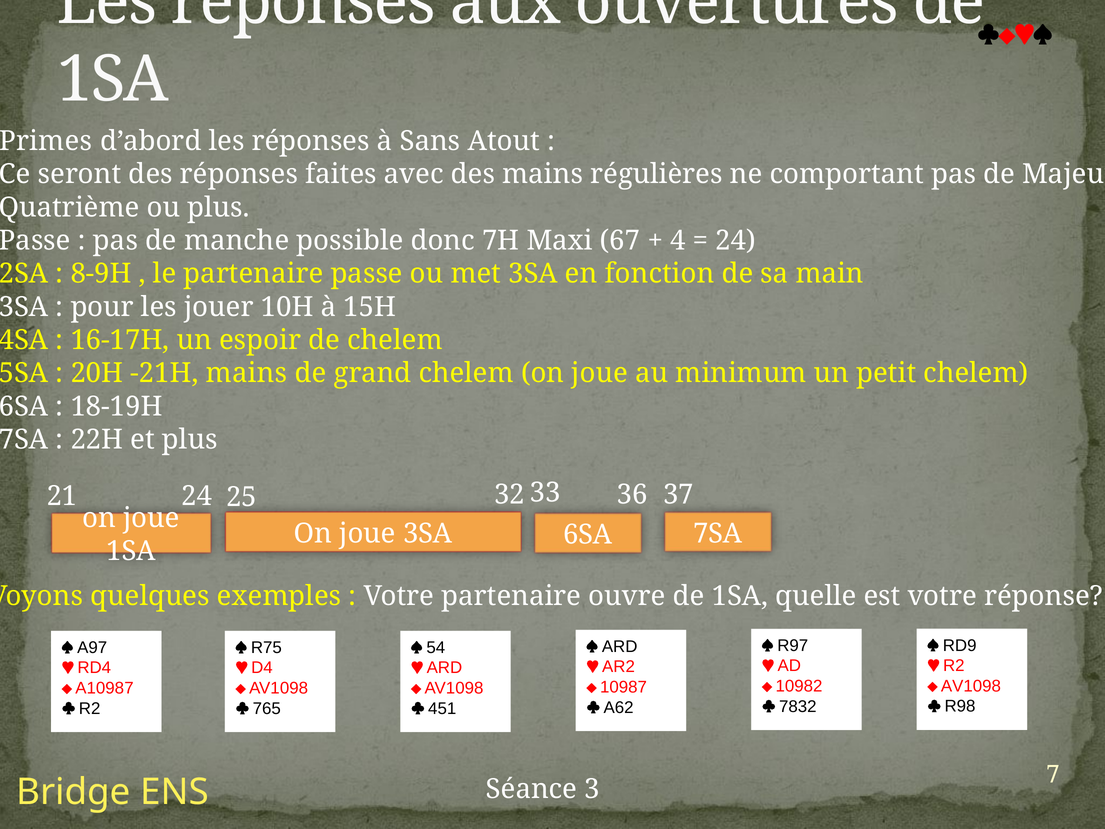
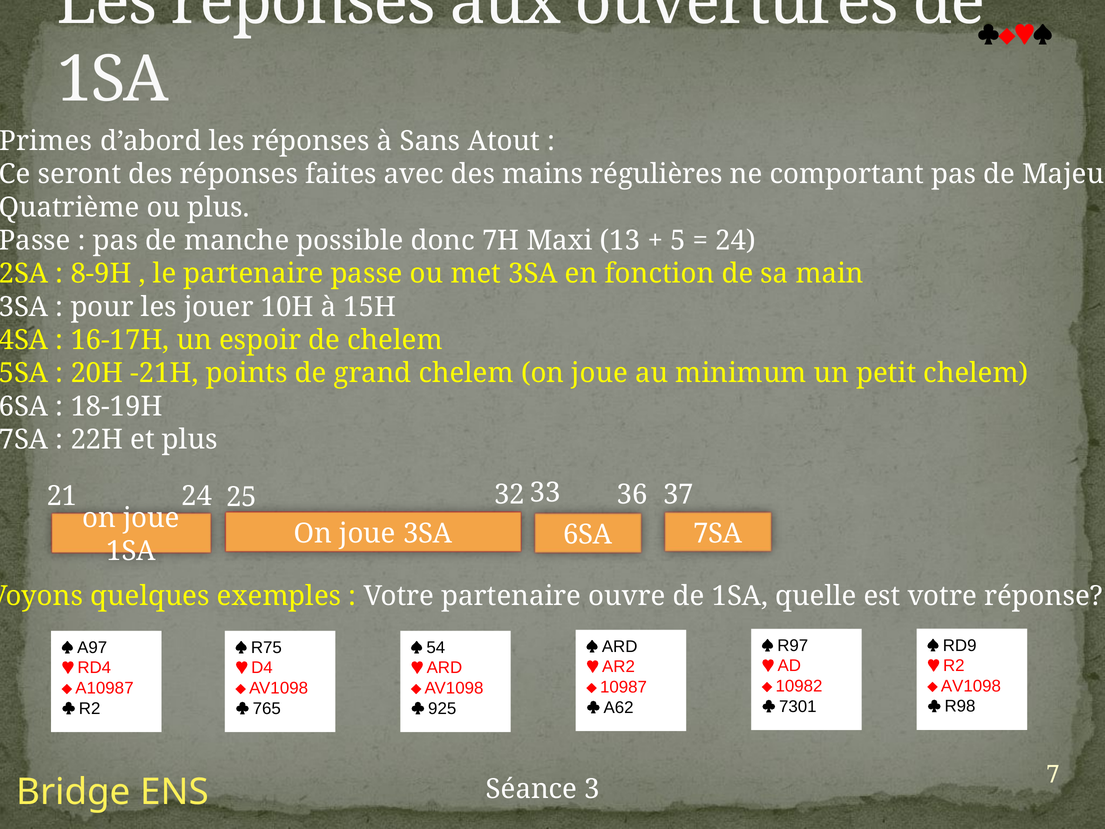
67: 67 -> 13 (620, 241)
4: 4 -> 5 (678, 241)
-21H mains: mains -> points (247, 373)
7832: 7832 -> 7301 (798, 706)
451: 451 -> 925 (442, 708)
